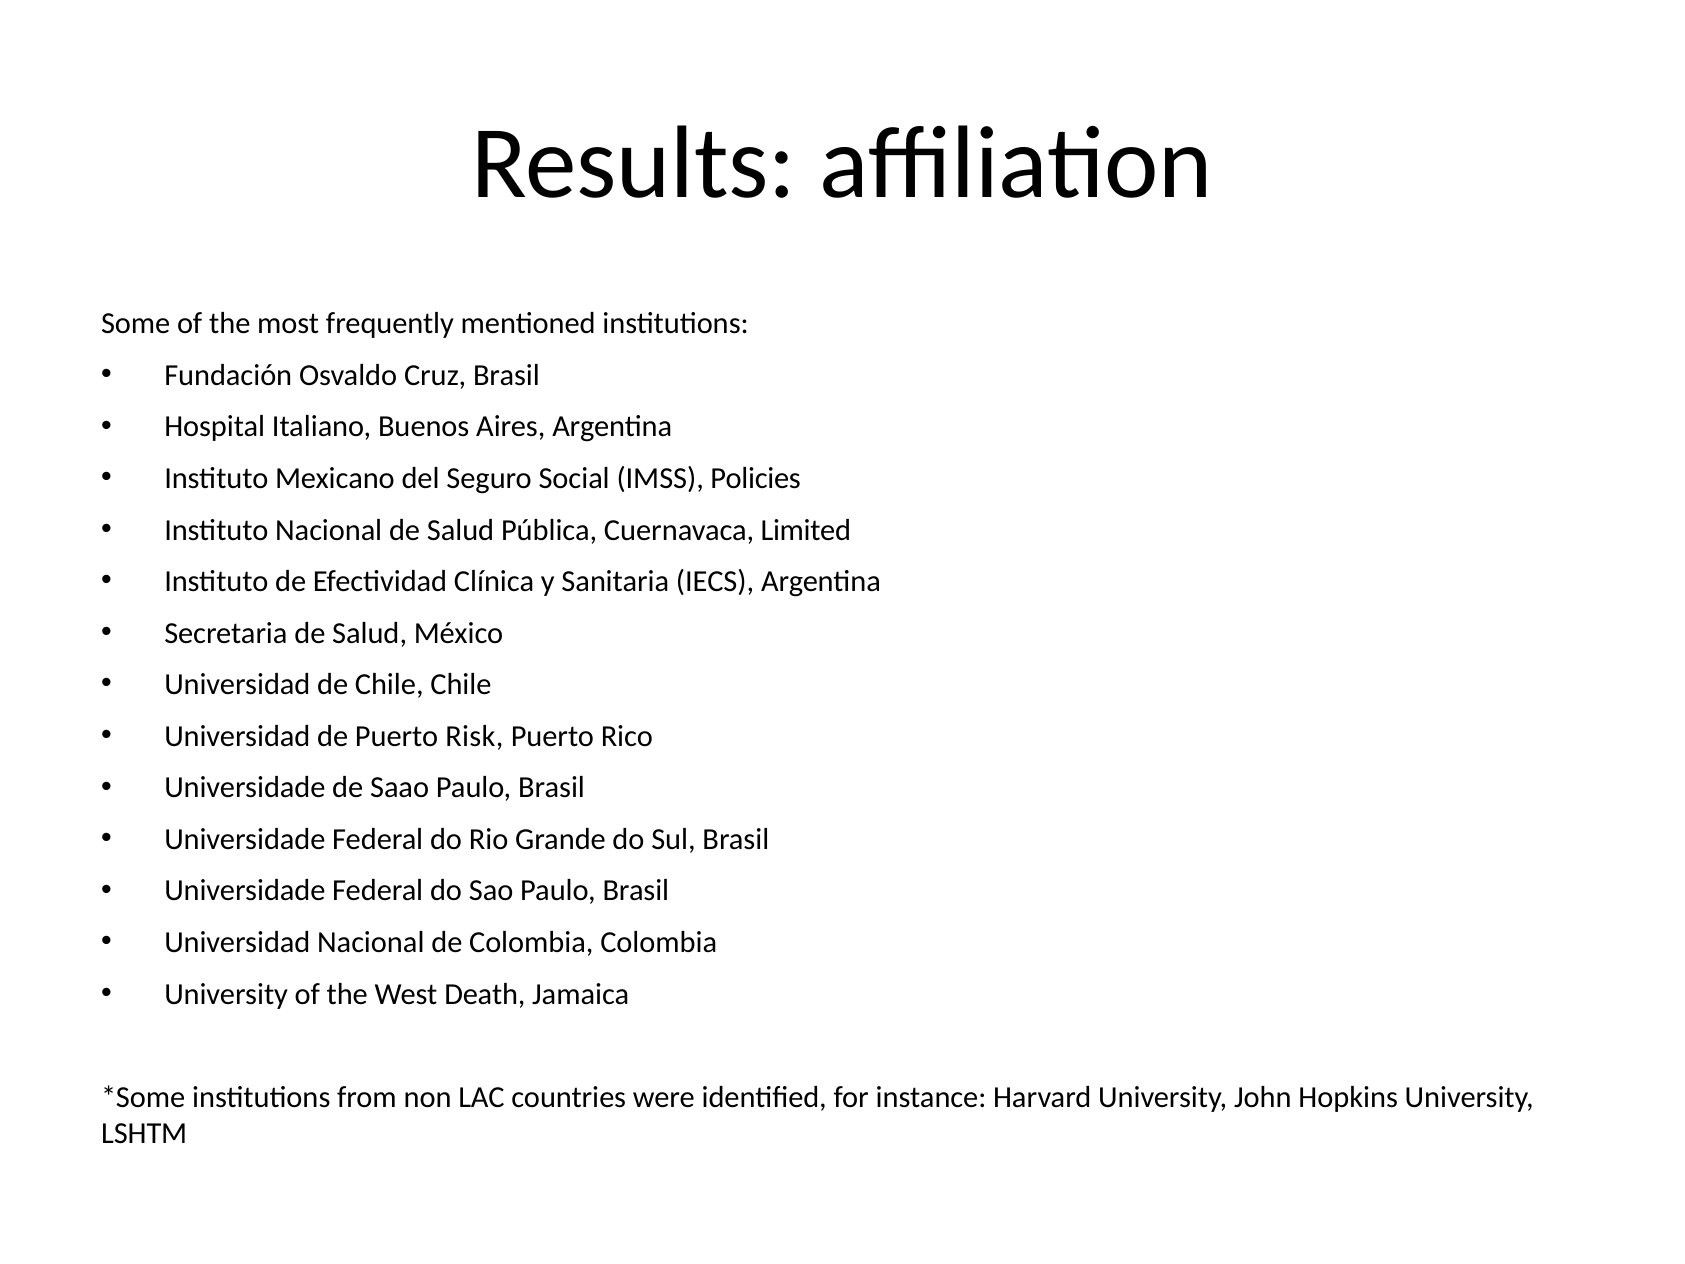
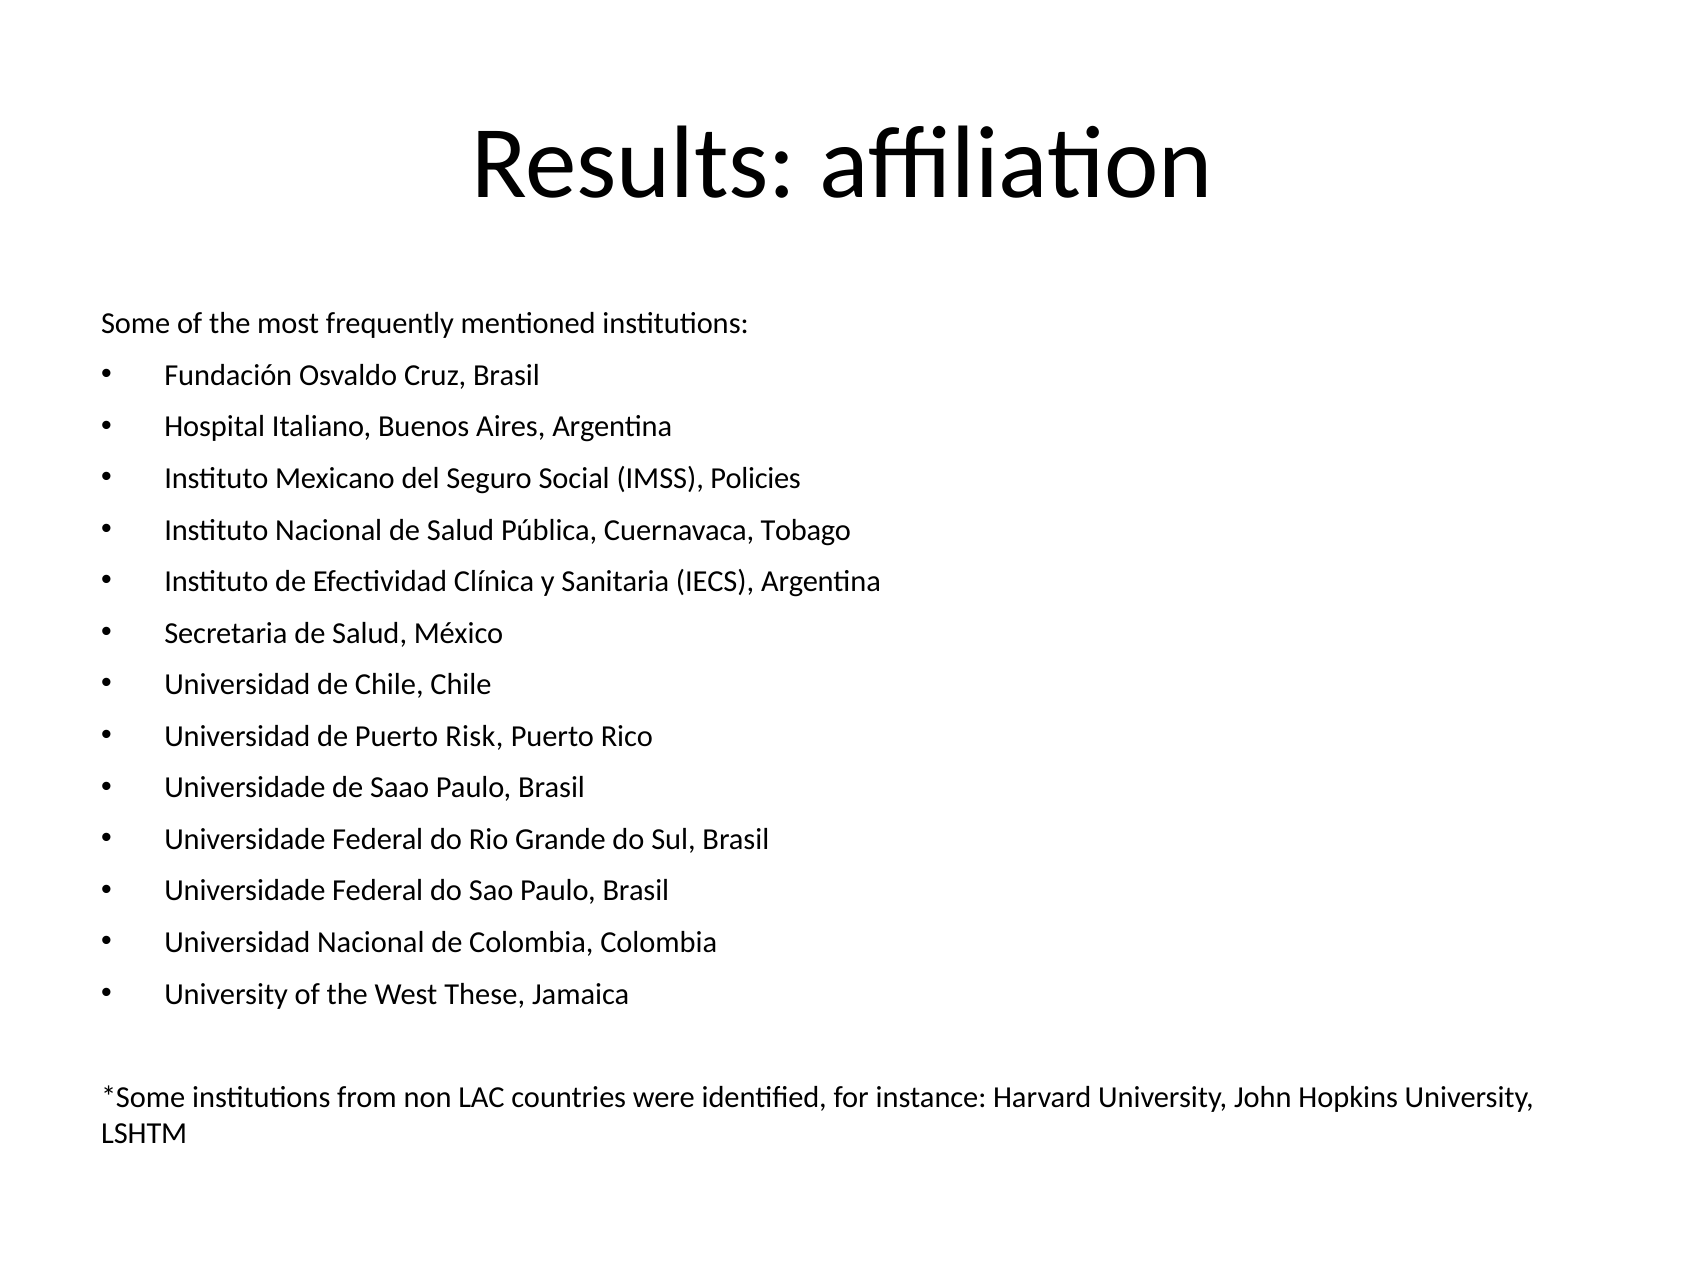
Limited: Limited -> Tobago (806, 530)
Death: Death -> These (485, 994)
